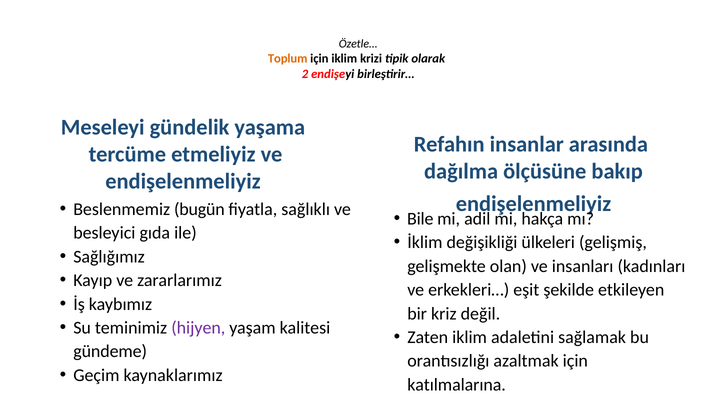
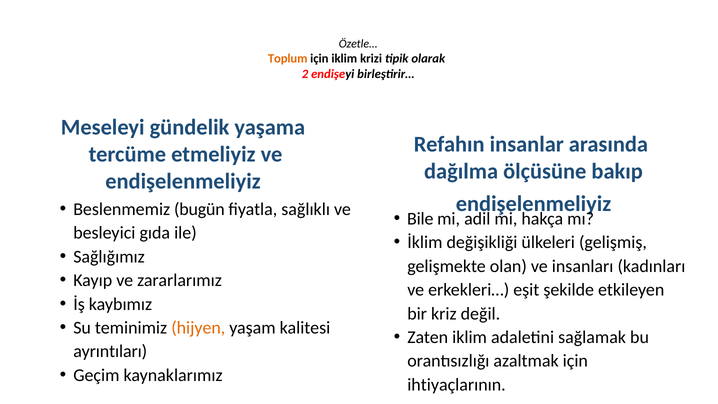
hijyen colour: purple -> orange (198, 328)
gündeme: gündeme -> ayrıntıları (110, 351)
katılmalarına: katılmalarına -> ihtiyaçlarının (457, 385)
